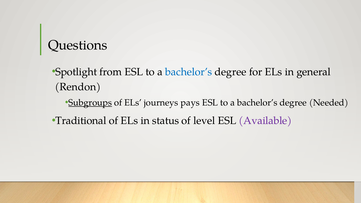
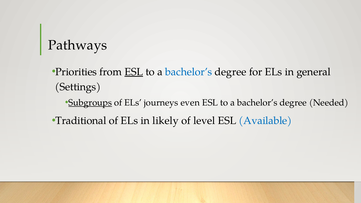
Questions: Questions -> Pathways (78, 45)
Spotlight: Spotlight -> Priorities (76, 72)
ESL underline: none -> present (134, 72)
Rendon: Rendon -> Settings (78, 87)
pays: pays -> even (190, 103)
status: status -> likely (166, 121)
Available colour: purple -> blue (265, 121)
